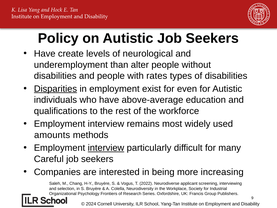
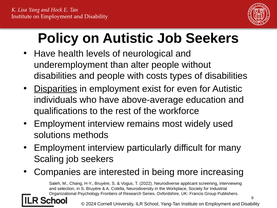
create: create -> health (71, 54)
rates: rates -> costs (157, 76)
amounts: amounts -> solutions (52, 135)
interview underline: present -> none (106, 148)
Careful: Careful -> Scaling (49, 159)
